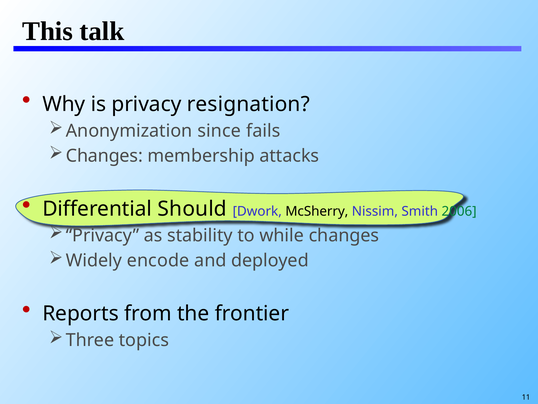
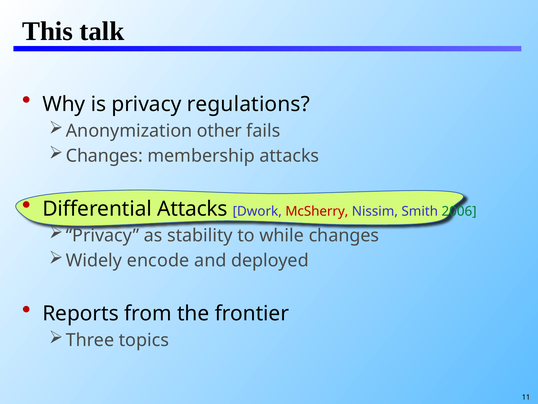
resignation: resignation -> regulations (248, 104)
since: since -> other (219, 131)
Differential Should: Should -> Attacks (192, 209)
McSherry colour: black -> red (317, 211)
